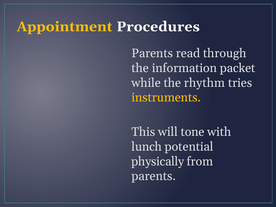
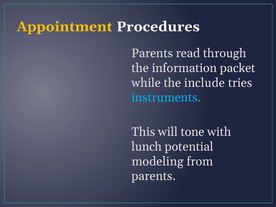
rhythm: rhythm -> include (204, 83)
instruments colour: yellow -> light blue (166, 98)
physically: physically -> modeling (158, 161)
